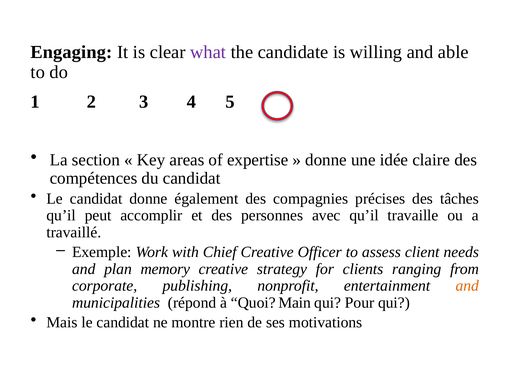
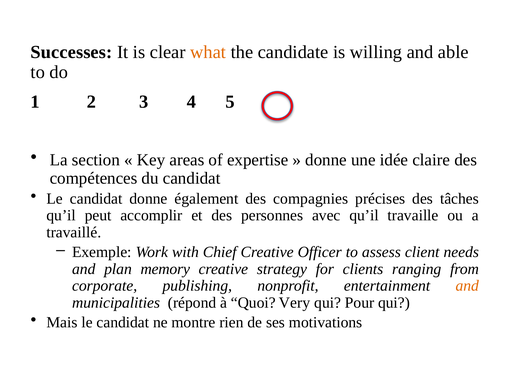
Engaging: Engaging -> Successes (71, 52)
what colour: purple -> orange (208, 52)
Main: Main -> Very (295, 303)
